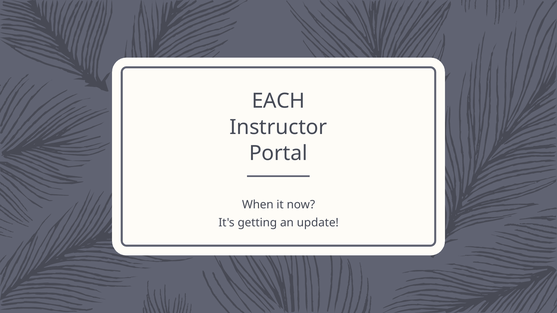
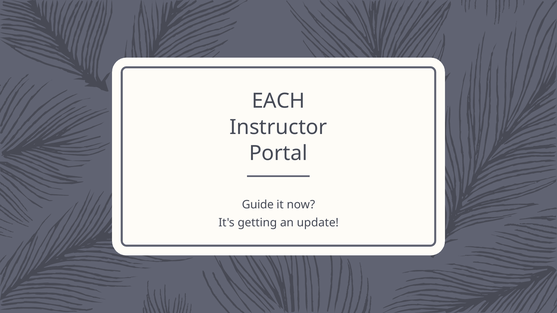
When: When -> Guide (258, 205)
